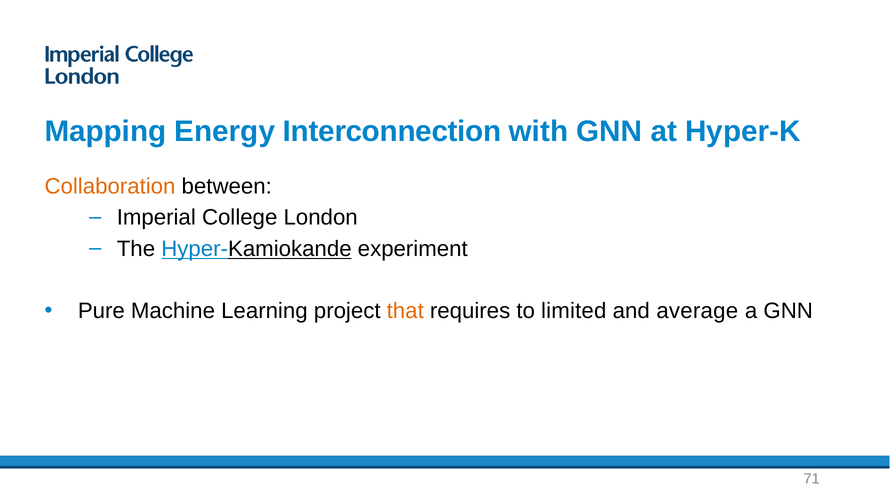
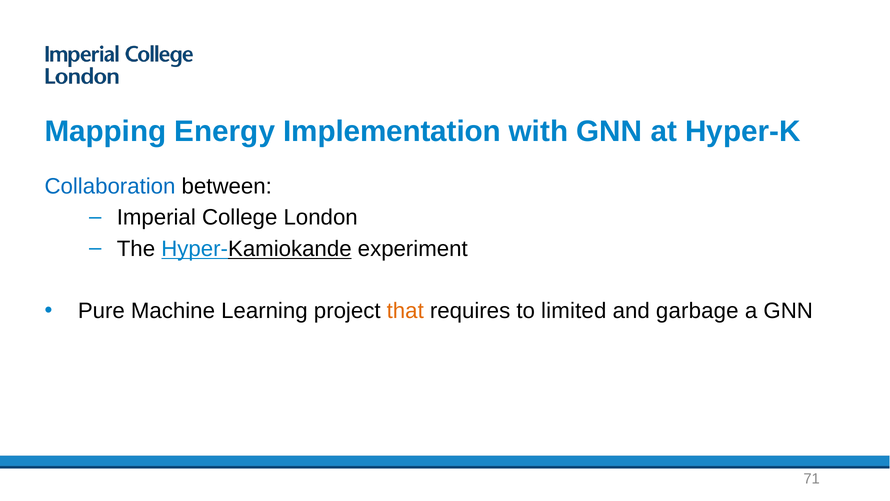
Interconnection: Interconnection -> Implementation (392, 131)
Collaboration colour: orange -> blue (110, 186)
average: average -> garbage (697, 311)
